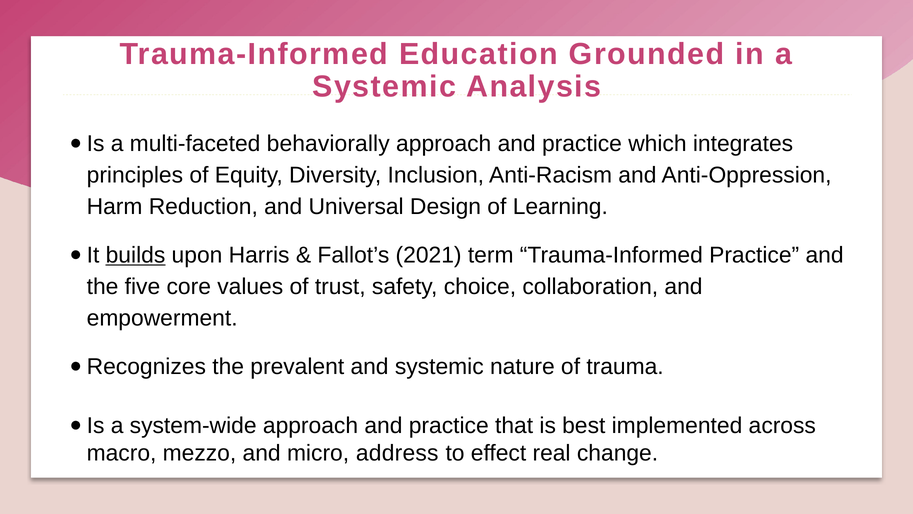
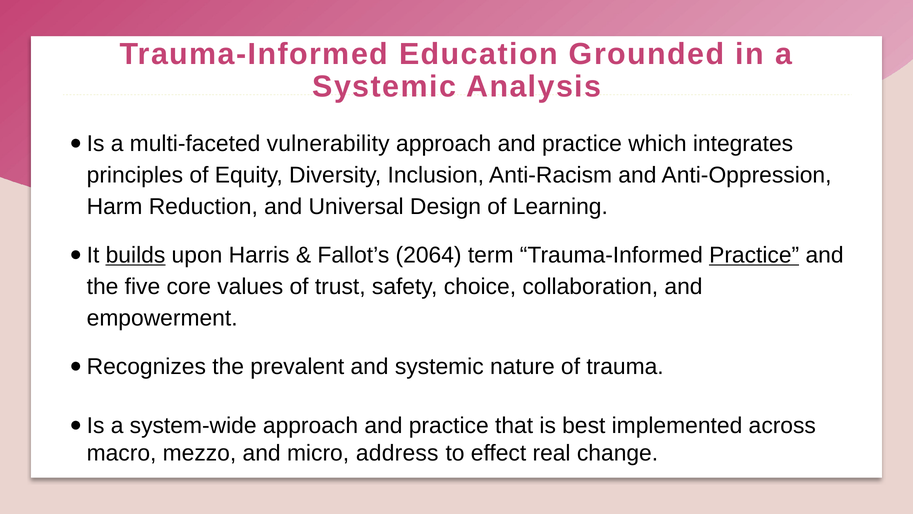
behaviorally: behaviorally -> vulnerability (328, 143)
2021: 2021 -> 2064 (429, 255)
Practice underline: none -> present (754, 255)
